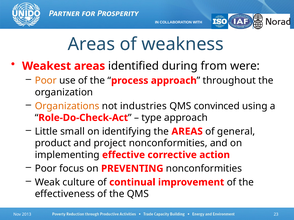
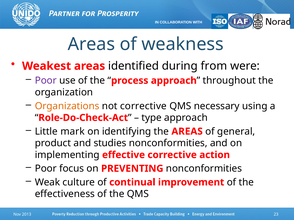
Poor colour: orange -> purple (46, 81)
not industries: industries -> corrective (143, 106)
convinced: convinced -> necessary (217, 106)
small: small -> mark (73, 132)
project: project -> studies (110, 143)
